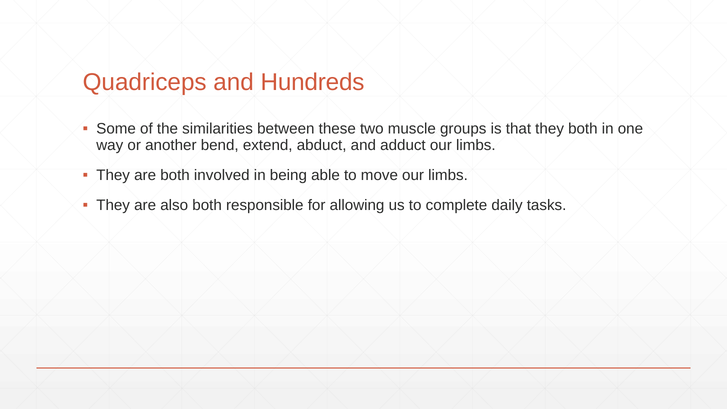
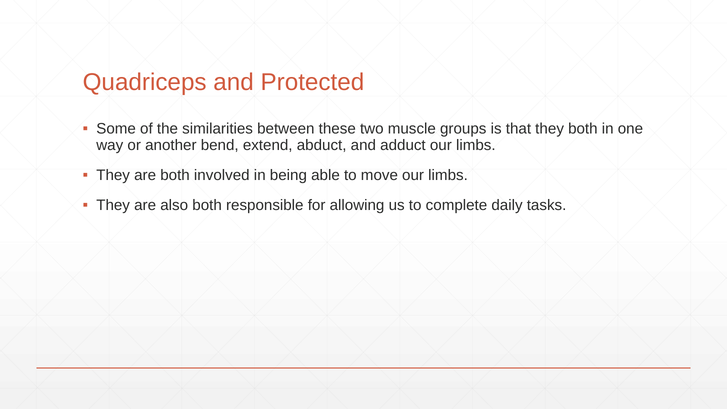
Hundreds: Hundreds -> Protected (312, 82)
